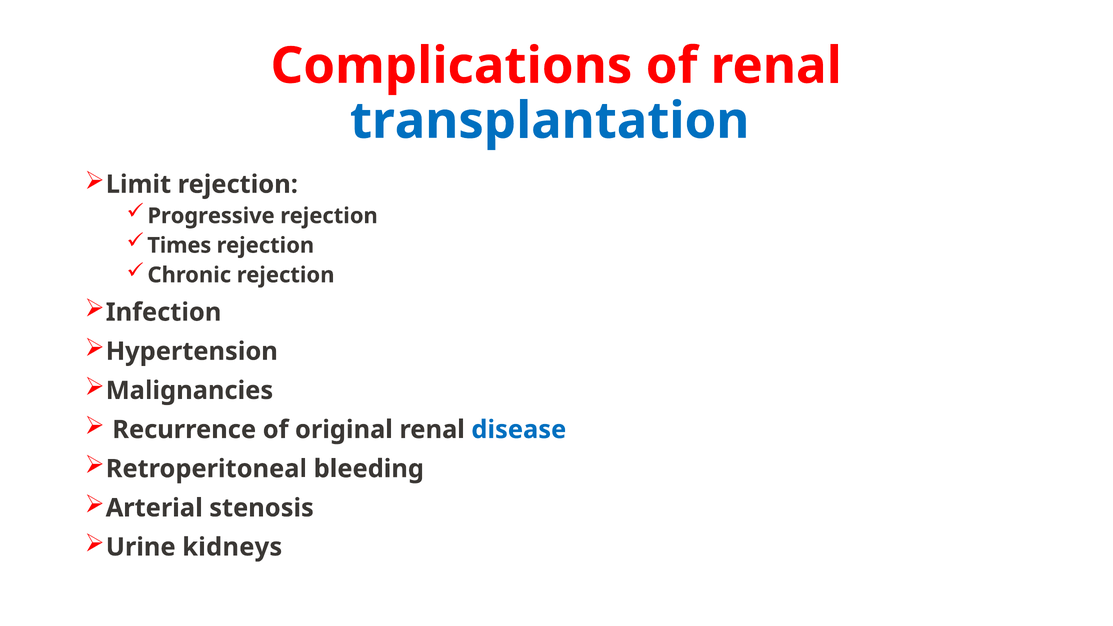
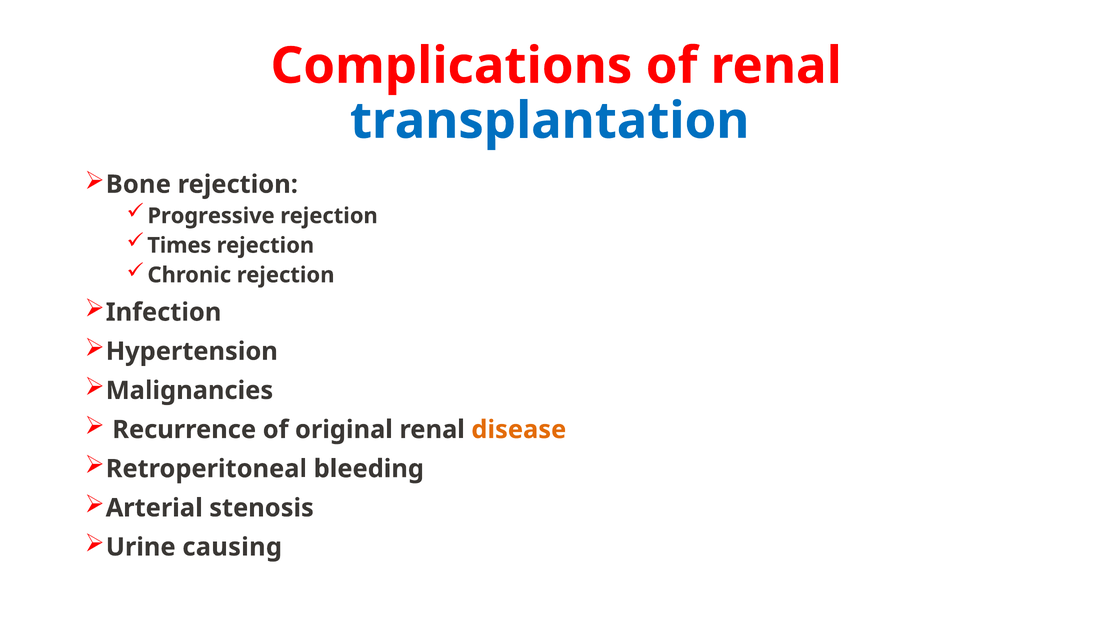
Limit: Limit -> Bone (138, 184)
disease colour: blue -> orange (519, 430)
kidneys: kidneys -> causing (232, 547)
